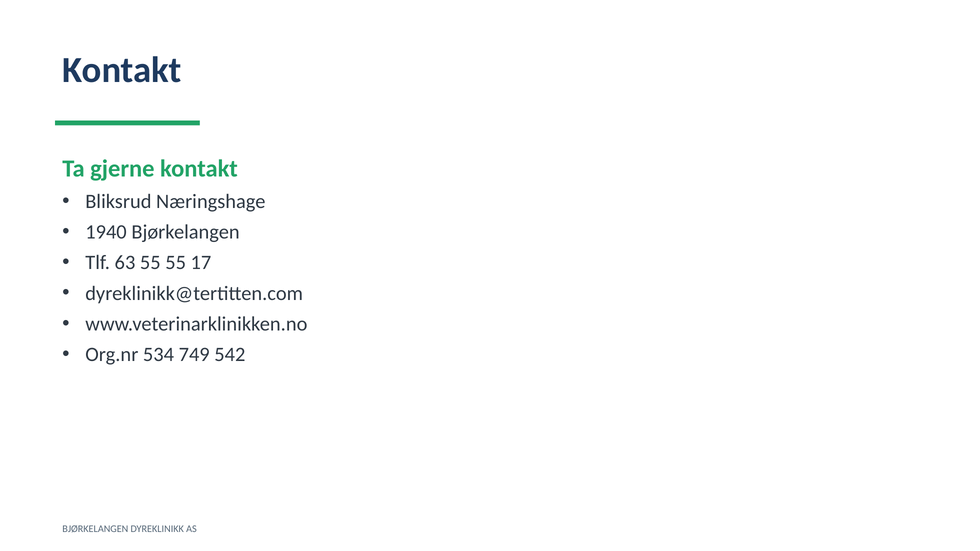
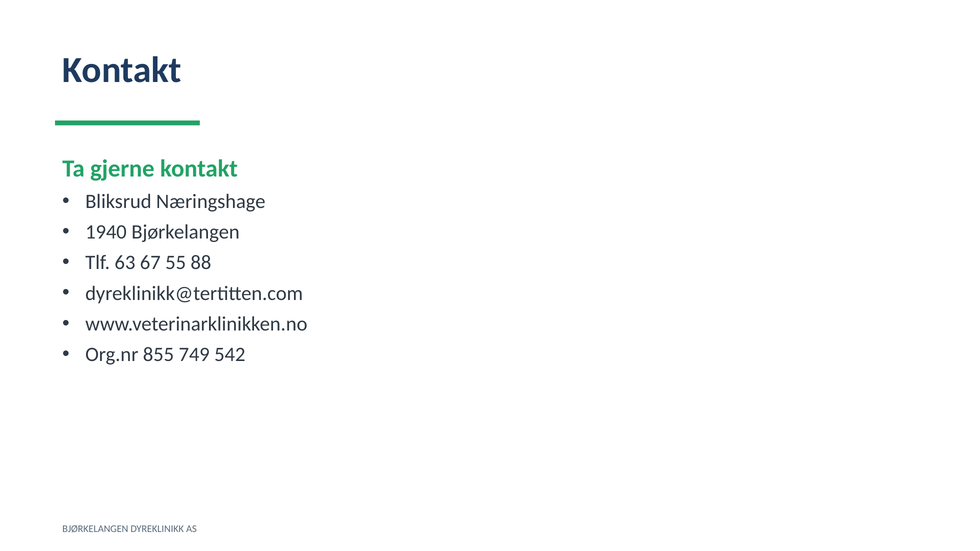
63 55: 55 -> 67 (150, 263)
17: 17 -> 88 (201, 263)
534: 534 -> 855 (158, 355)
